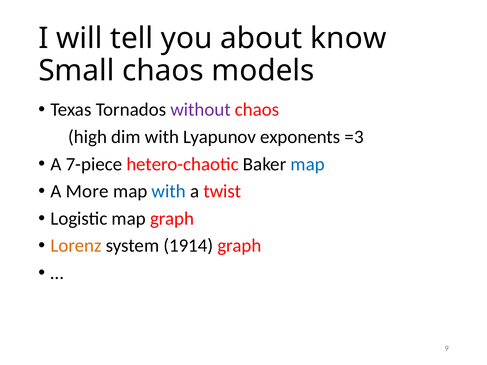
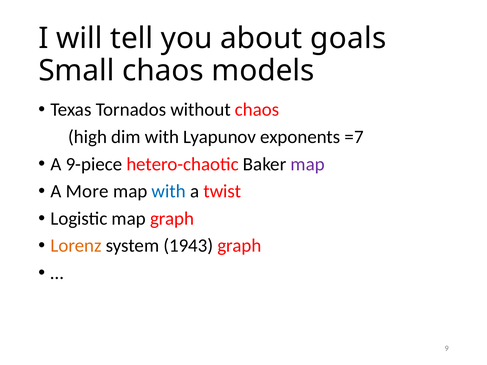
know: know -> goals (348, 38)
without colour: purple -> black (201, 110)
=3: =3 -> =7 (354, 137)
7-piece: 7-piece -> 9-piece (94, 164)
map colour: blue -> purple (308, 164)
1914: 1914 -> 1943 (188, 246)
